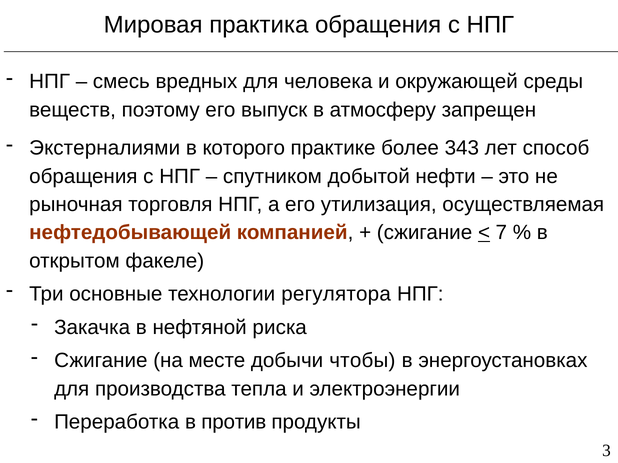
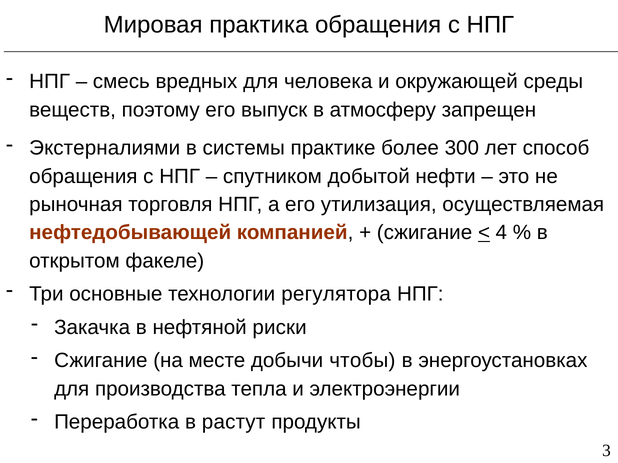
которого: которого -> системы (244, 148)
343: 343 -> 300 (462, 148)
7: 7 -> 4 (501, 233)
риска: риска -> риски (280, 328)
против: против -> растут (234, 423)
